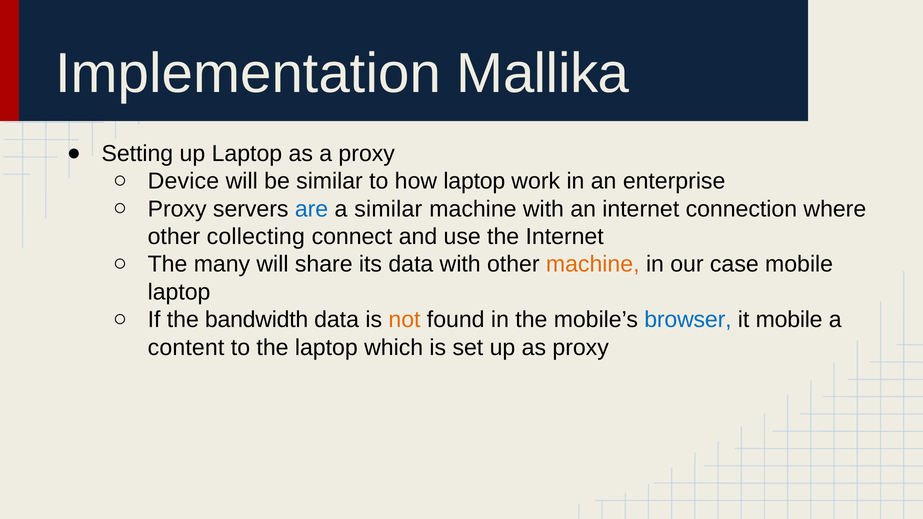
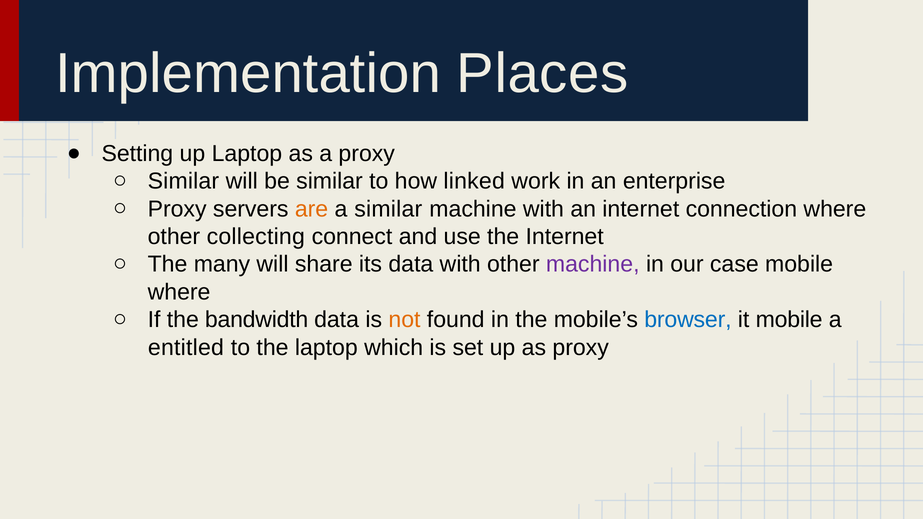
Mallika: Mallika -> Places (542, 73)
Device: Device -> Similar (183, 181)
how laptop: laptop -> linked (474, 181)
are colour: blue -> orange (312, 209)
machine colour: orange -> purple (593, 264)
laptop: laptop -> where (179, 292)
content: content -> entitled (186, 348)
